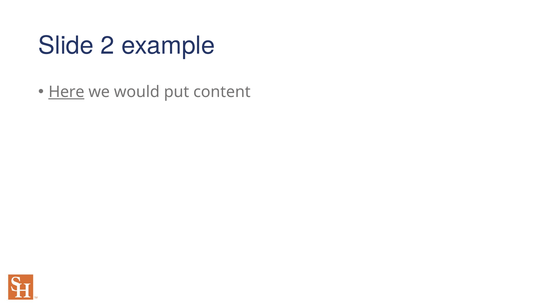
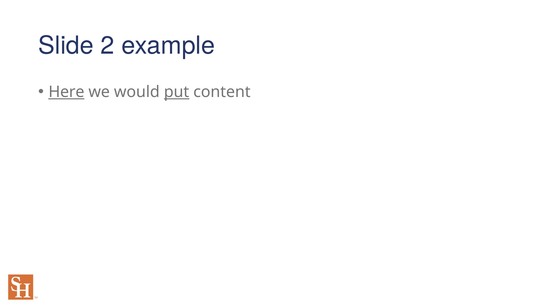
put underline: none -> present (177, 92)
